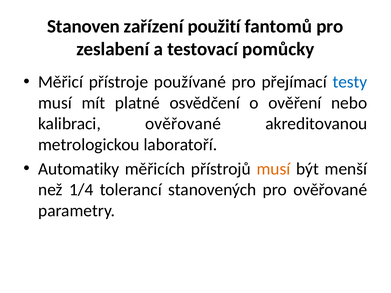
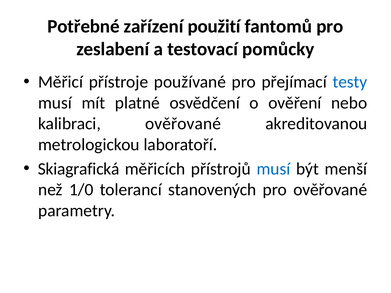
Stanoven: Stanoven -> Potřebné (84, 26)
Automatiky: Automatiky -> Skiagrafická (79, 169)
musí colour: orange -> blue (273, 169)
1/4: 1/4 -> 1/0 (81, 190)
